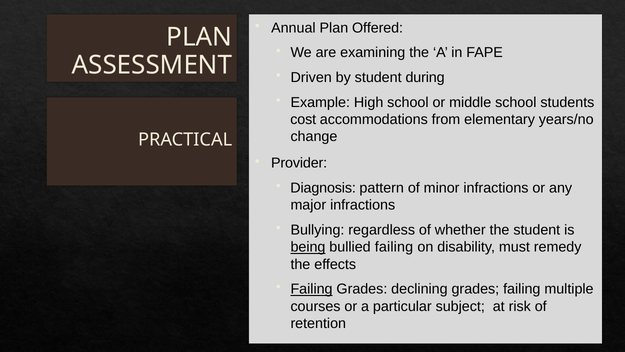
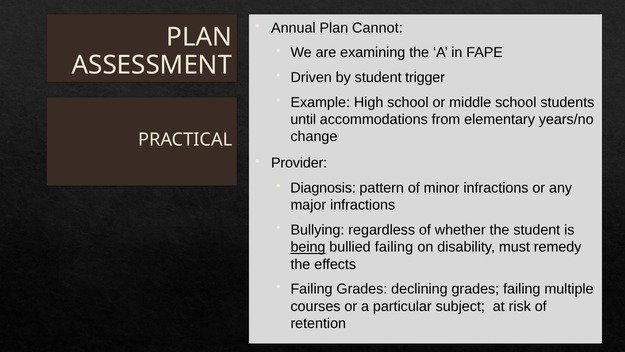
Offered: Offered -> Cannot (377, 28)
during: during -> trigger (425, 77)
cost: cost -> until (303, 119)
Failing underline: present -> none (312, 289)
